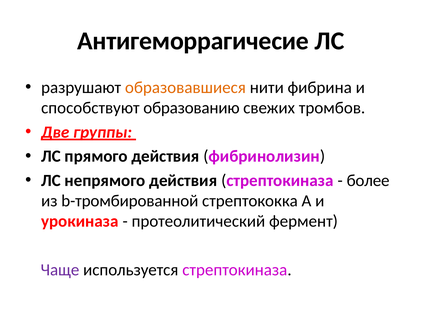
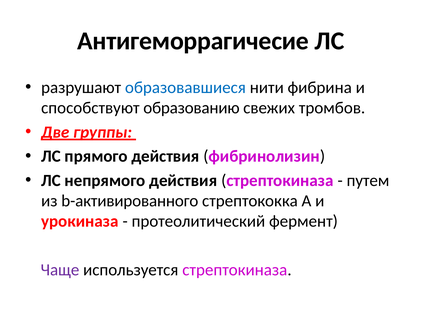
образовавшиеся colour: orange -> blue (185, 87)
более: более -> путем (368, 180)
b-тромбированной: b-тромбированной -> b-активированного (130, 201)
